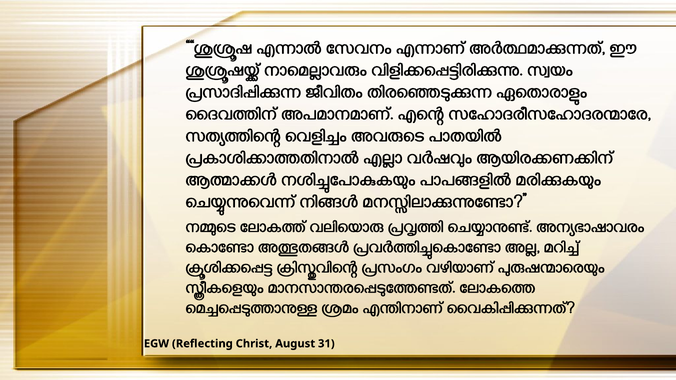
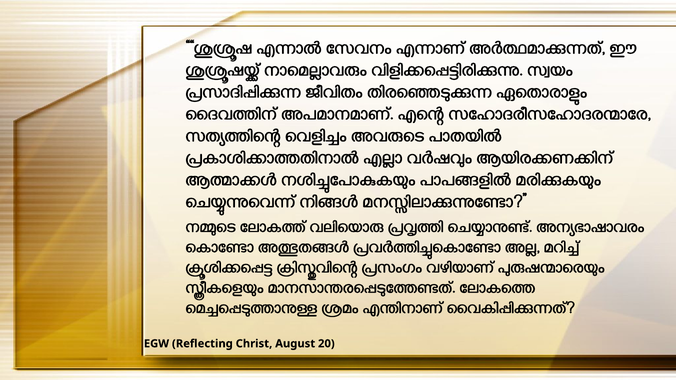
31: 31 -> 20 (326, 344)
